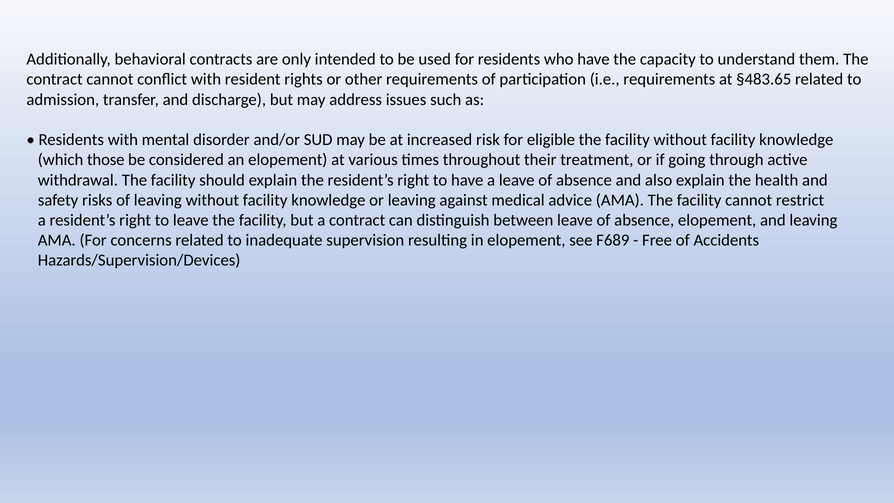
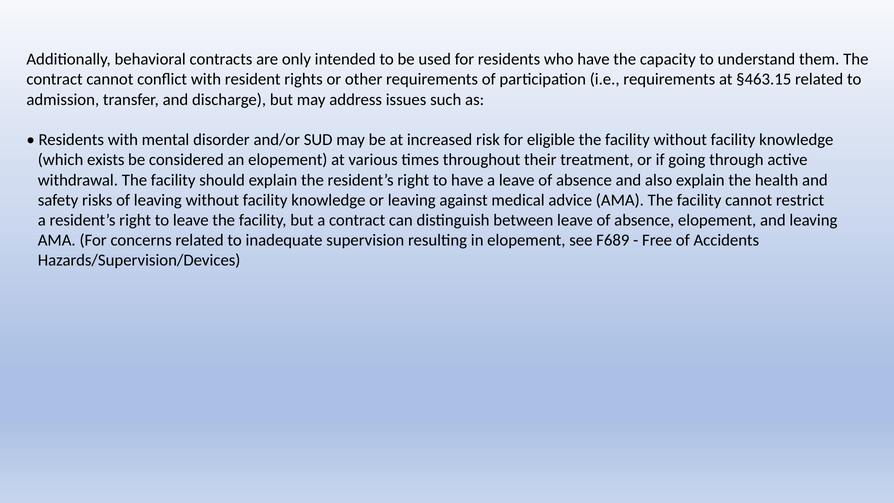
§483.65: §483.65 -> §463.15 (764, 79)
those: those -> exists (106, 160)
